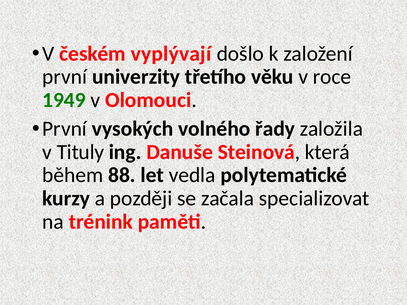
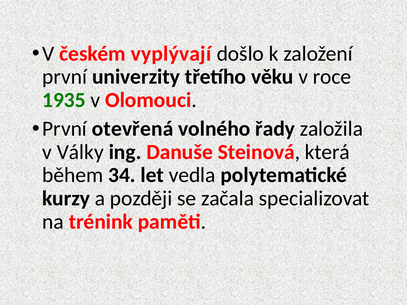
1949: 1949 -> 1935 (64, 100)
vysokých: vysokých -> otevřená (133, 129)
Tituly: Tituly -> Války (80, 152)
88: 88 -> 34 (122, 175)
